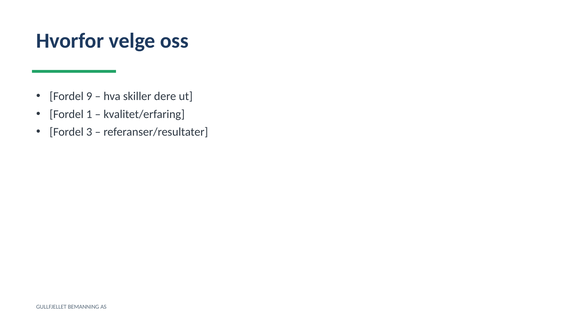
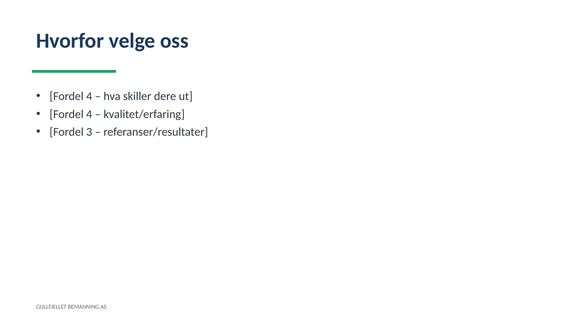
9: 9 -> 4 (89, 96)
1: 1 -> 4 (89, 114)
